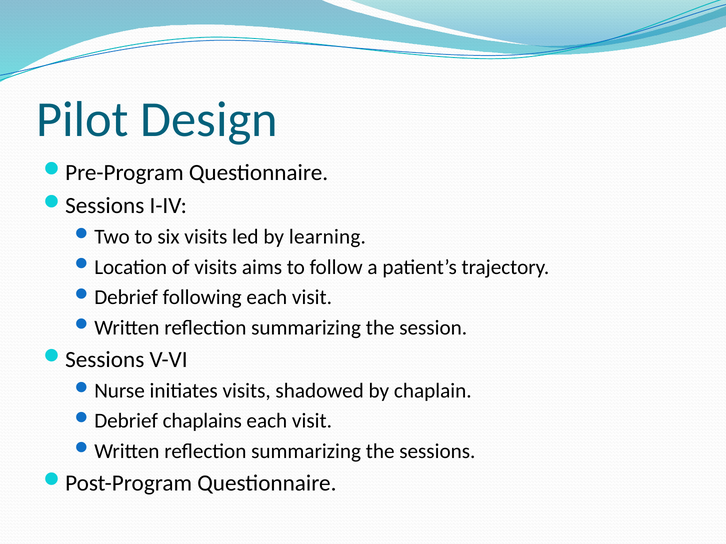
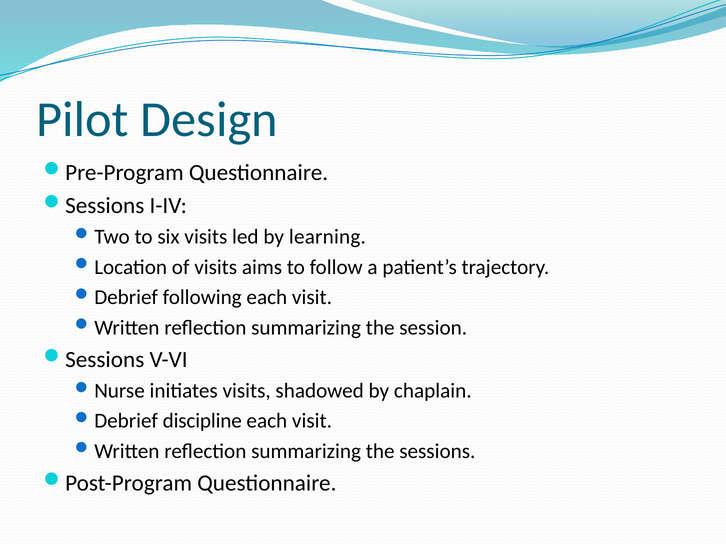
chaplains: chaplains -> discipline (202, 421)
